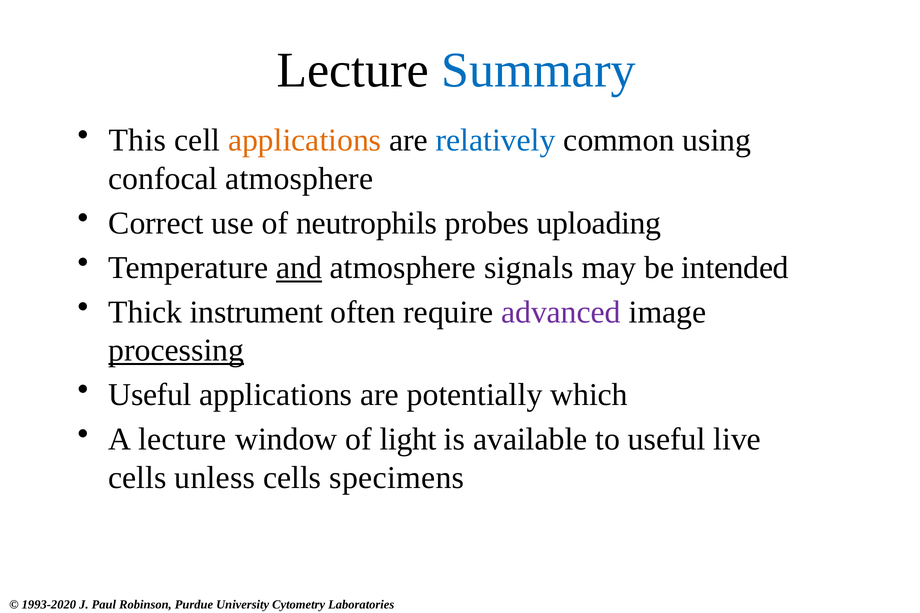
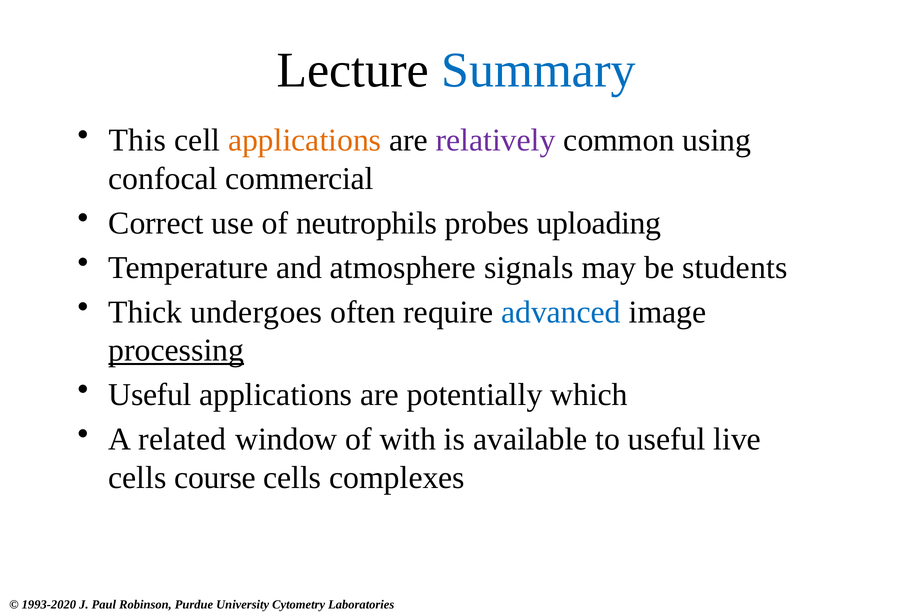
relatively colour: blue -> purple (496, 141)
confocal atmosphere: atmosphere -> commercial (300, 179)
and underline: present -> none (299, 268)
intended: intended -> students (735, 268)
instrument: instrument -> undergoes (256, 312)
advanced colour: purple -> blue (561, 312)
A lecture: lecture -> related (182, 440)
light: light -> with (408, 440)
unless: unless -> course (215, 478)
specimens: specimens -> complexes (397, 478)
